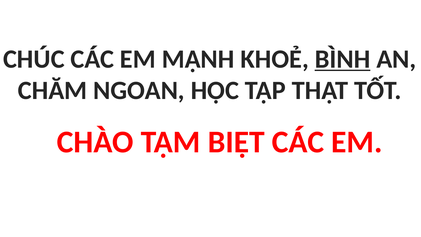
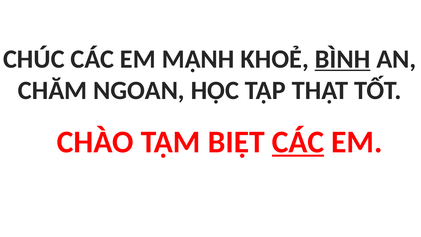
CÁC underline: none -> present (298, 142)
